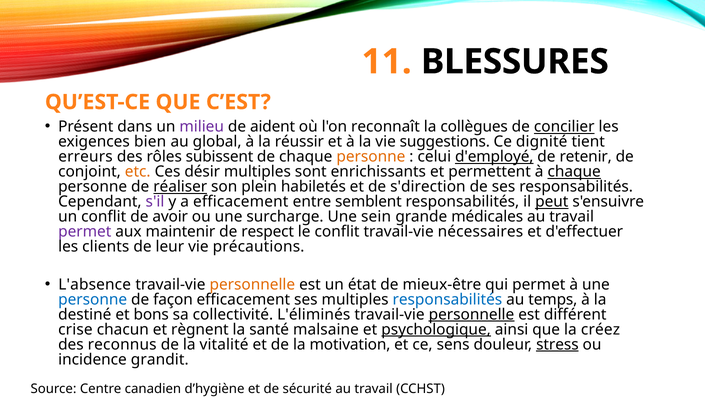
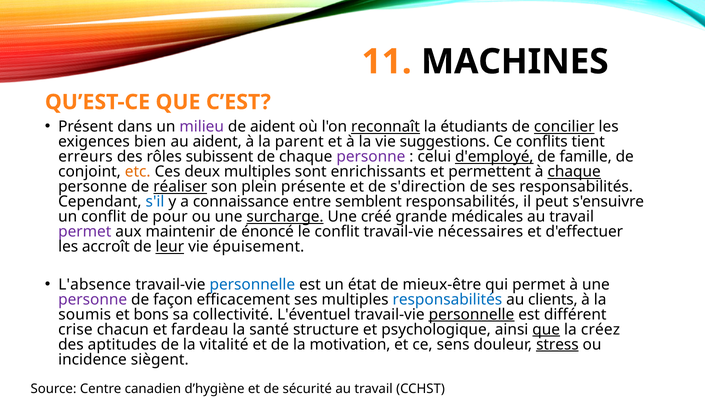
BLESSURES: BLESSURES -> MACHINES (515, 62)
reconnaît underline: none -> present (385, 127)
collègues: collègues -> étudiants (474, 127)
au global: global -> aident (217, 142)
réussir: réussir -> parent (299, 142)
dignité: dignité -> conflits (542, 142)
personne colour: orange -> purple (371, 157)
retenir: retenir -> famille (586, 157)
désir: désir -> deux (202, 172)
habiletés: habiletés -> présente (313, 187)
s'il colour: purple -> blue (155, 202)
a efficacement: efficacement -> connaissance (241, 202)
peut underline: present -> none (552, 202)
avoir: avoir -> pour (170, 217)
surcharge underline: none -> present (285, 217)
sein: sein -> créé (376, 217)
respect: respect -> énoncé (268, 232)
clients: clients -> accroît (106, 247)
leur underline: none -> present (170, 247)
précautions: précautions -> épuisement (259, 247)
personnelle colour: orange -> blue (252, 284)
personne colour: blue -> purple (93, 299)
temps: temps -> clients (553, 299)
destiné: destiné -> soumis (85, 314)
L'éliminés: L'éliminés -> L'éventuel (314, 314)
règnent: règnent -> fardeau (200, 329)
malsaine: malsaine -> structure (326, 329)
psychologique underline: present -> none (436, 329)
que underline: none -> present (546, 329)
reconnus: reconnus -> aptitudes (122, 344)
grandit: grandit -> siègent (160, 359)
